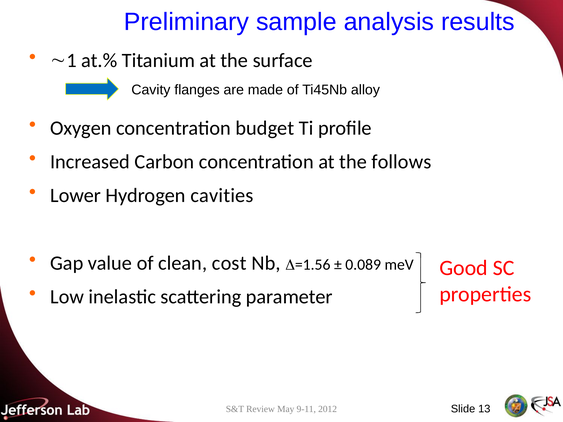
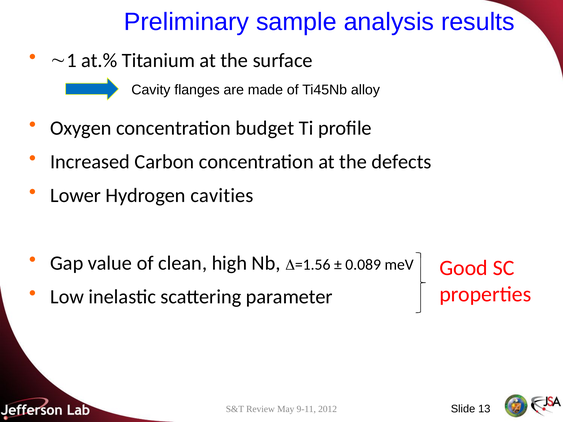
follows: follows -> defects (401, 162)
cost: cost -> high (229, 263)
